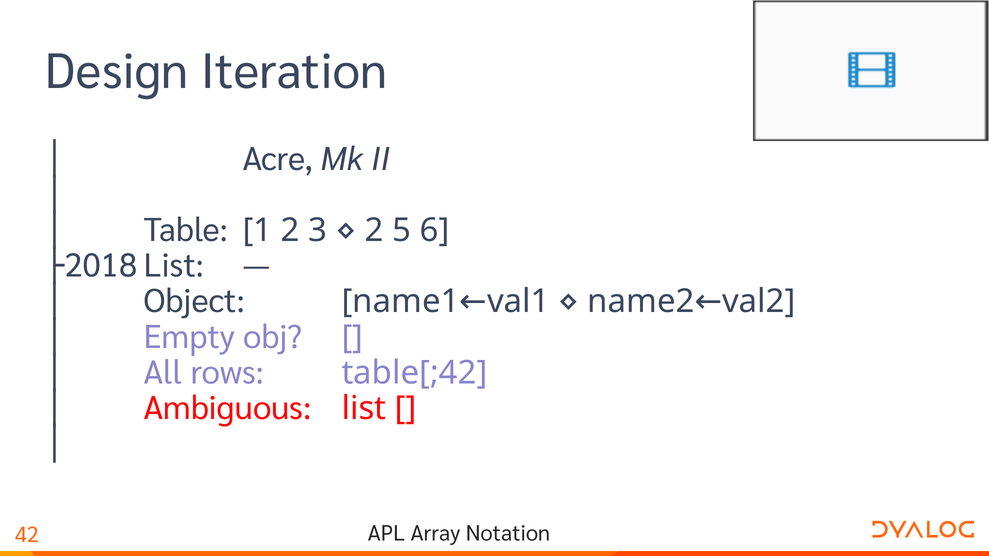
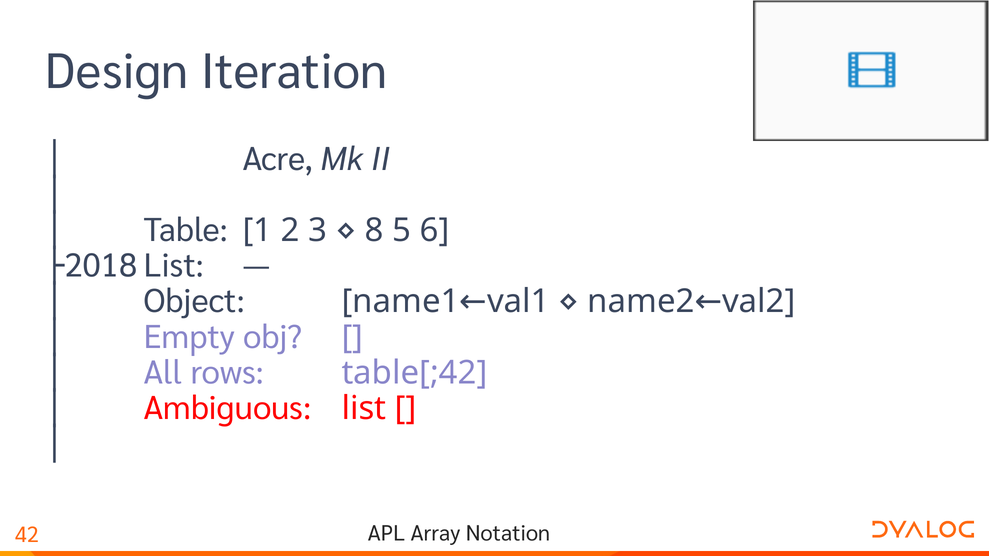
3 2: 2 -> 8 (374, 231)
